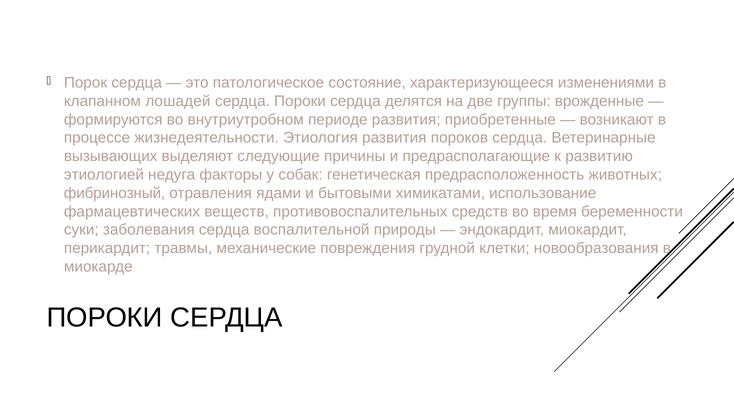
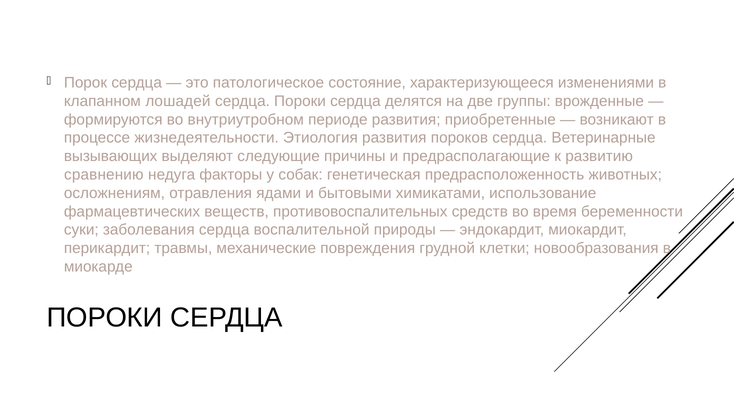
этиологией: этиологией -> сравнению (104, 175)
фибринозный: фибринозный -> осложнениям (114, 193)
